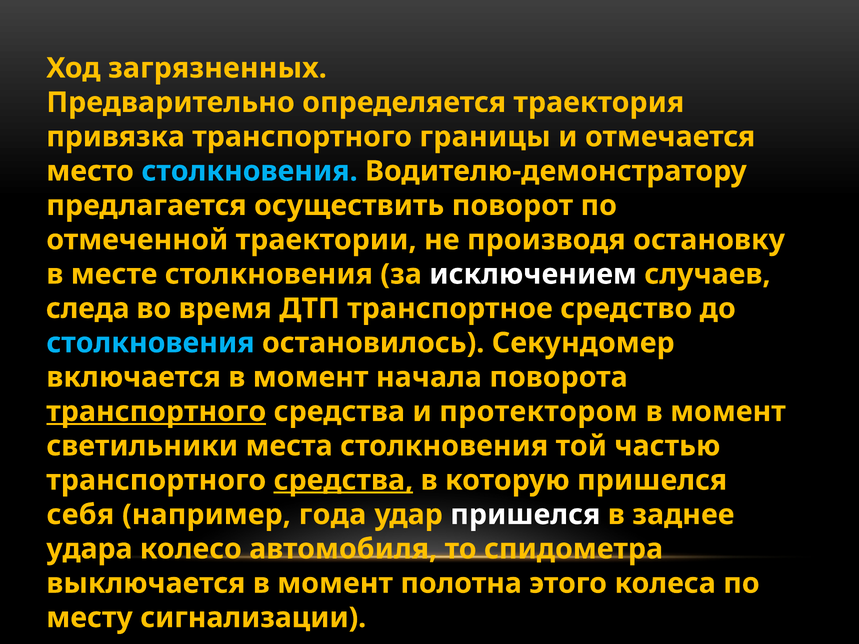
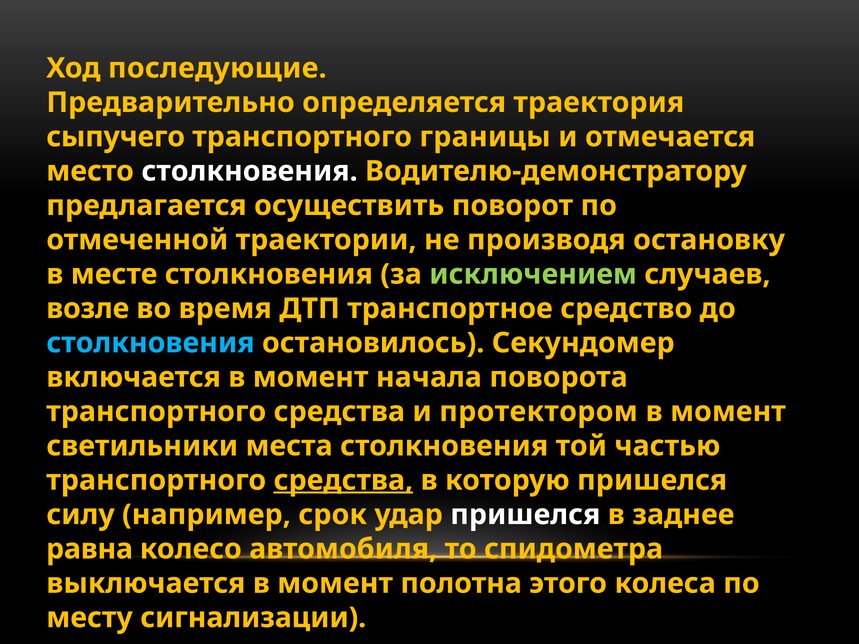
загрязненных: загрязненных -> последующие (217, 68)
привязка: привязка -> сыпучего (116, 137)
столкновения colour: light blue -> white (250, 171)
исключением colour: white -> light green (533, 274)
следа: следа -> возле (88, 309)
транспортного underline: present -> none (156, 412)
себя: себя -> силу (81, 515)
года: года -> срок (333, 515)
удара: удара -> равна (89, 549)
